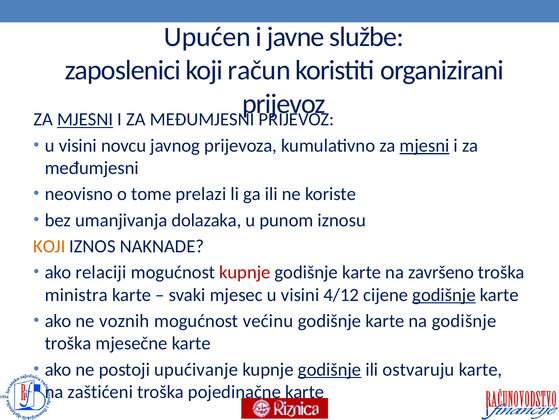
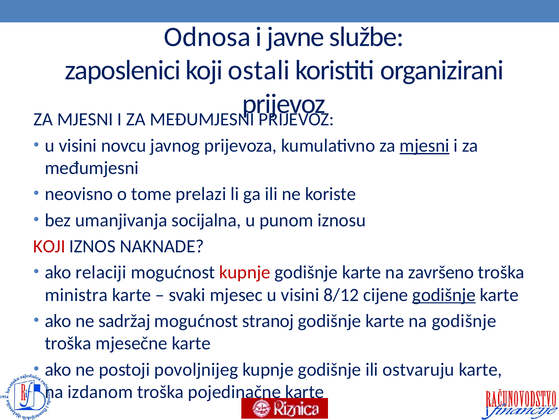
Upućen: Upućen -> Odnosa (207, 37)
račun: račun -> ostali (259, 70)
MJESNI underline: present -> none (85, 119)
dolazaka: dolazaka -> socijalna (206, 220)
KOJI colour: orange -> red (49, 246)
4/12: 4/12 -> 8/12 (341, 294)
voznih: voznih -> sadržaj (124, 320)
većinu: većinu -> stranoj (268, 320)
upućivanje: upućivanje -> povoljnijeg (196, 369)
godišnje underline: present -> none (330, 369)
zaštićeni: zaštićeni -> izdanom (100, 391)
